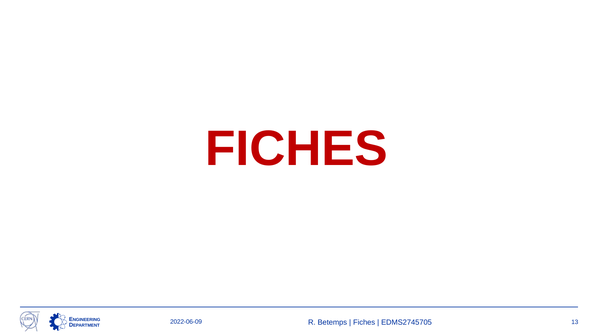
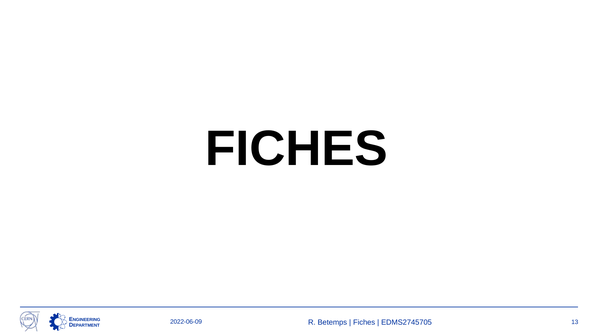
FICHES colour: red -> black (296, 149)
